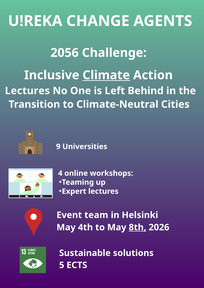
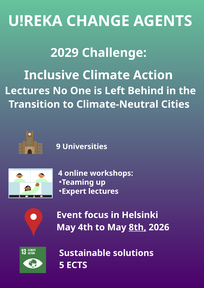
2056: 2056 -> 2029 (65, 53)
Climate underline: present -> none (106, 75)
team: team -> focus (96, 215)
